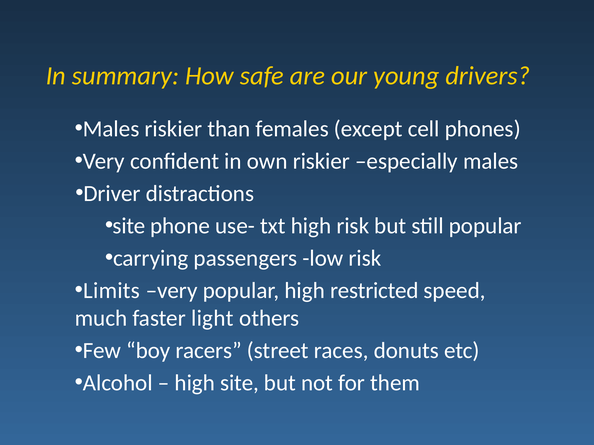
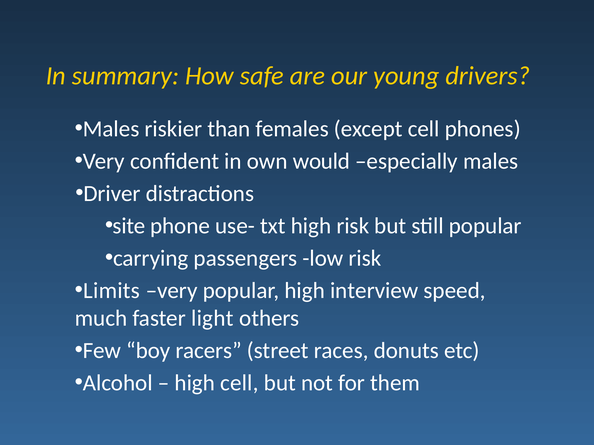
own riskier: riskier -> would (321, 161)
restricted: restricted -> interview (374, 291)
high site: site -> cell (239, 383)
